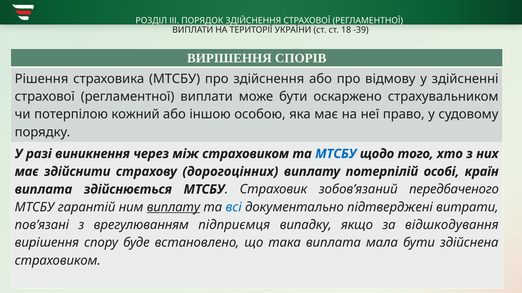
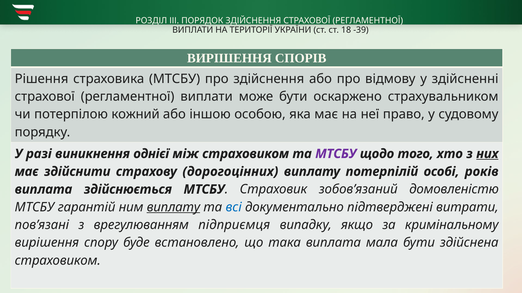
через: через -> однієї (151, 154)
МТСБУ colour: blue -> purple (336, 154)
них underline: none -> present (487, 154)
країн: країн -> років (482, 172)
передбаченого: передбаченого -> домовленістю (454, 190)
відшкодування: відшкодування -> кримінальному (452, 225)
